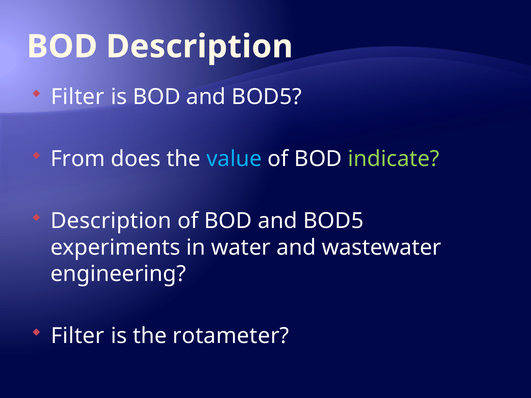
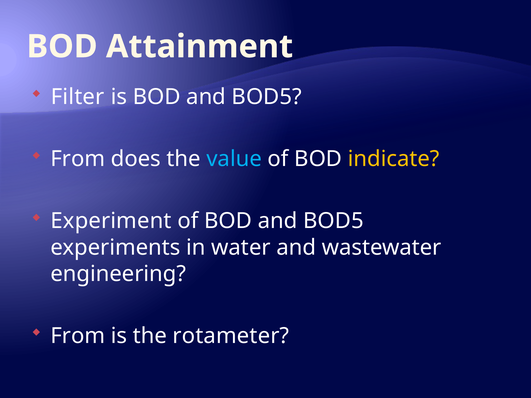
BOD Description: Description -> Attainment (200, 47)
indicate colour: light green -> yellow (394, 159)
Description: Description -> Experiment (111, 221)
Filter: Filter -> From (78, 336)
